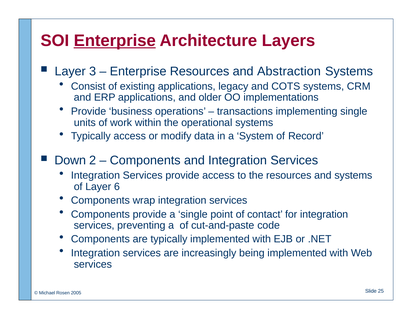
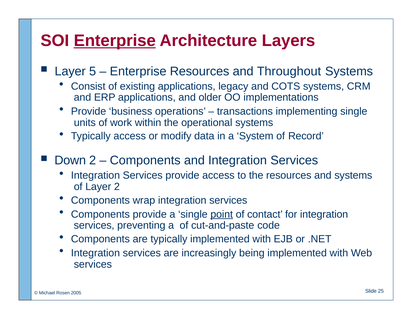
3: 3 -> 5 (93, 71)
Abstraction: Abstraction -> Throughout (289, 71)
Layer 6: 6 -> 2 (117, 186)
point underline: none -> present (222, 214)
